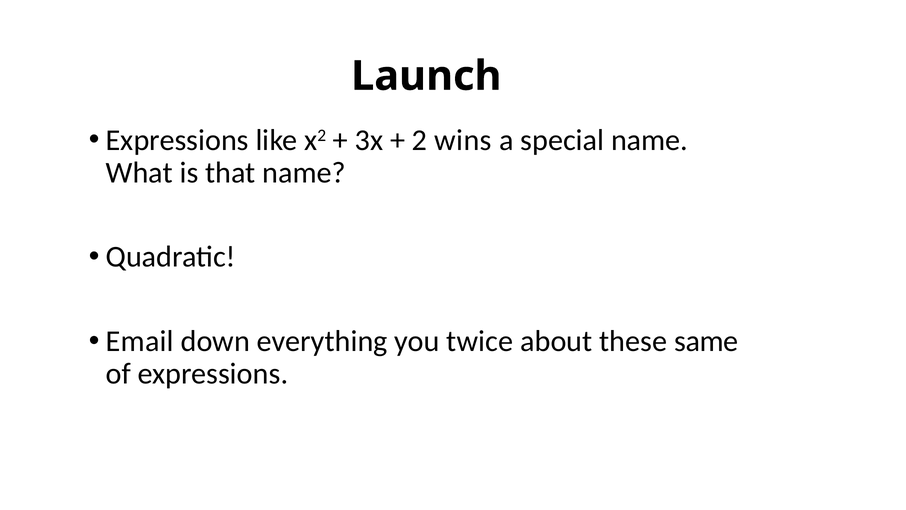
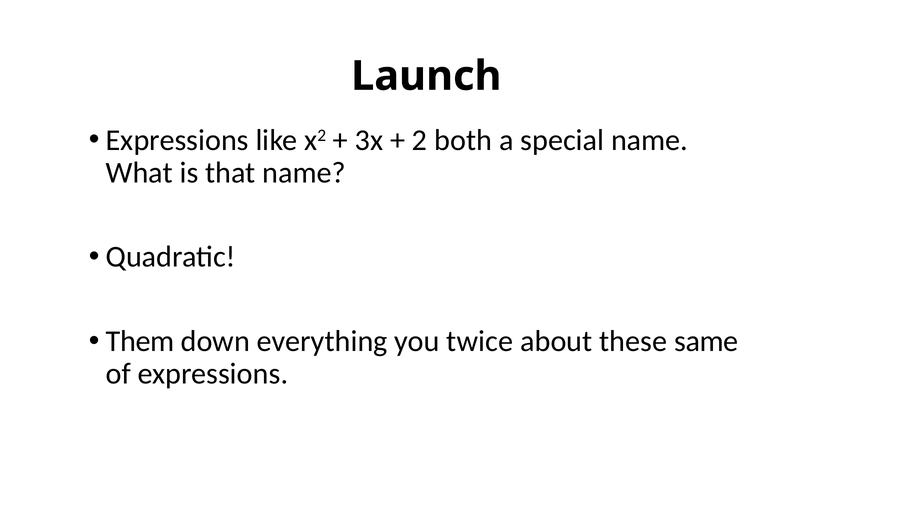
wins: wins -> both (463, 140)
Email: Email -> Them (140, 341)
